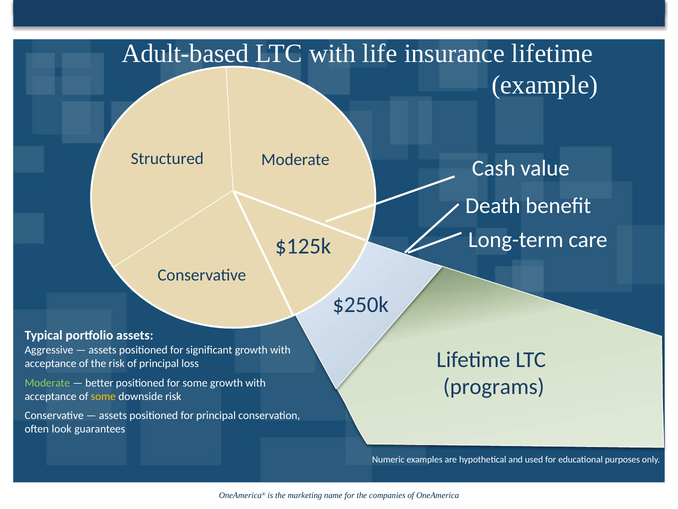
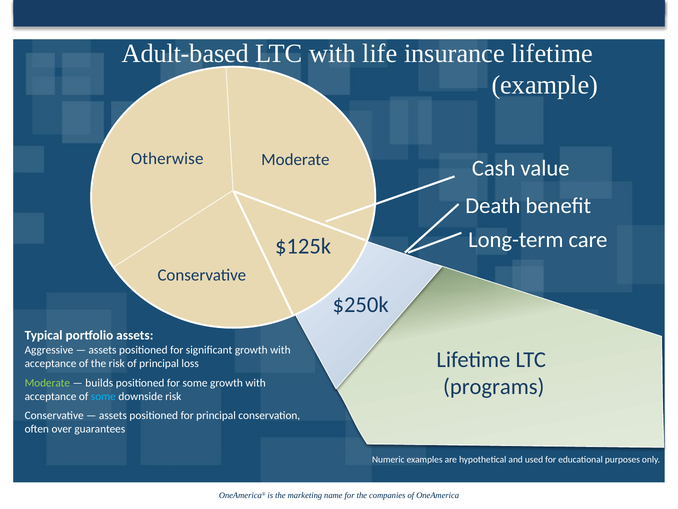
Structured: Structured -> Otherwise (167, 158)
better: better -> builds (99, 382)
some colour: yellow -> light blue (103, 396)
look: look -> over (62, 429)
